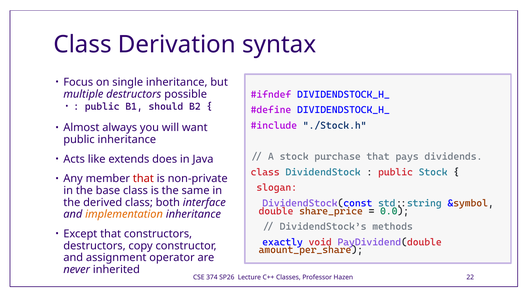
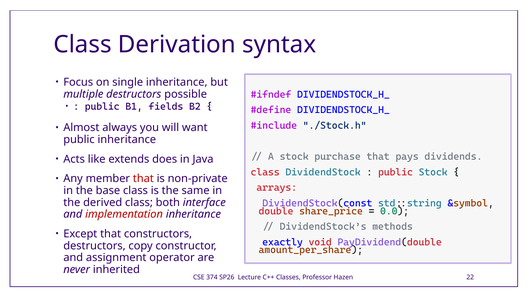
should: should -> fields (166, 106)
slogan: slogan -> arrays (277, 188)
implementation colour: orange -> red (124, 214)
